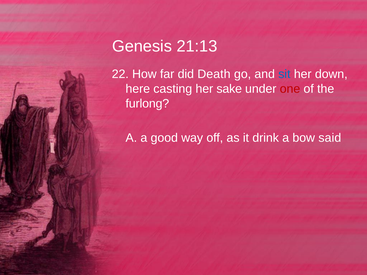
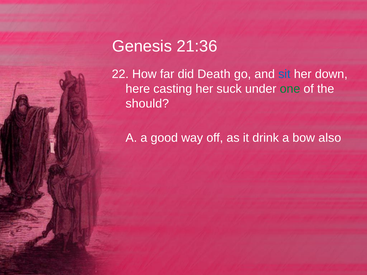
21:13: 21:13 -> 21:36 (197, 46)
sake: sake -> suck (229, 89)
one colour: red -> green (290, 89)
furlong: furlong -> should (147, 104)
said: said -> also (330, 138)
